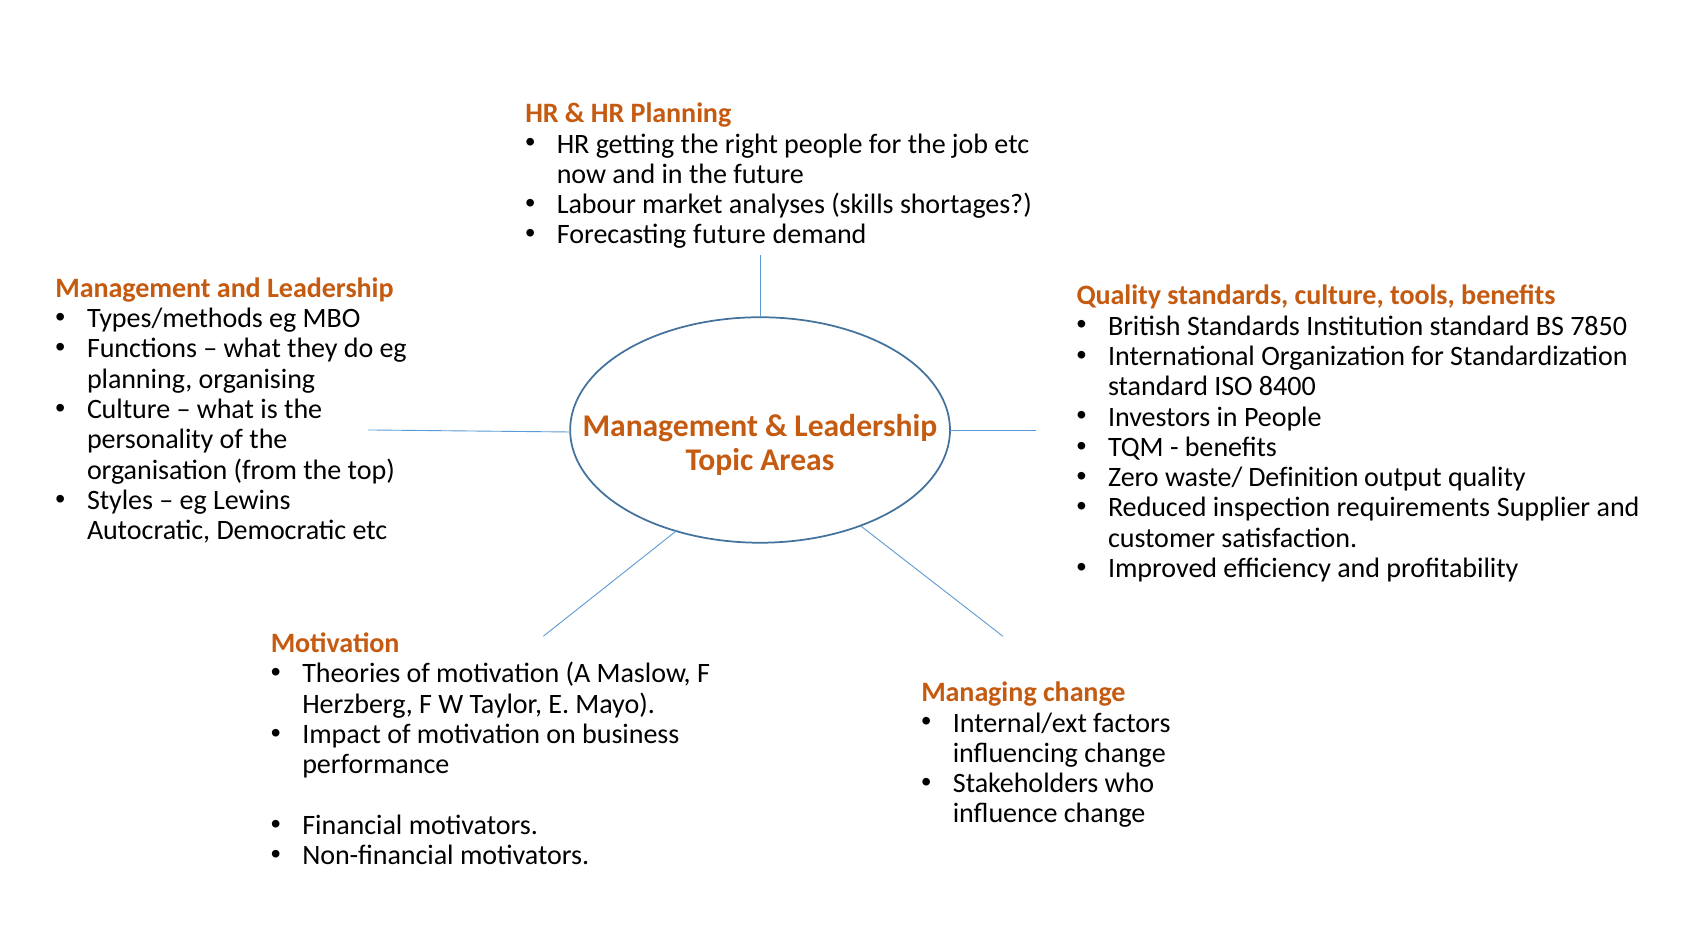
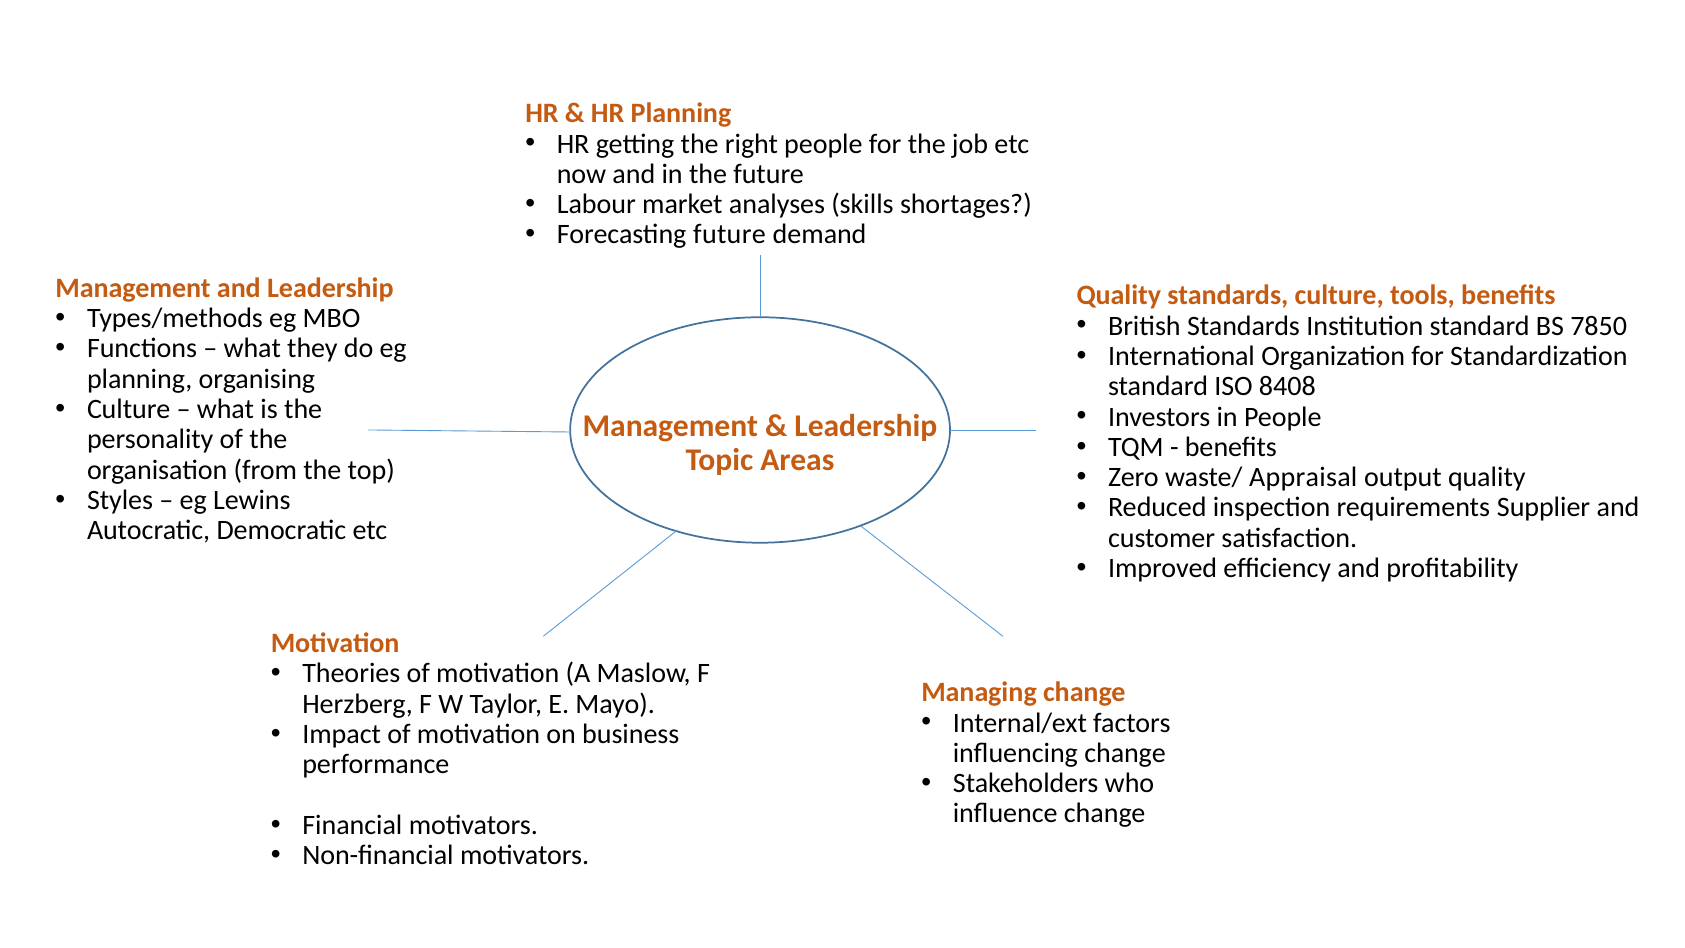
8400: 8400 -> 8408 (1287, 386)
Definition: Definition -> Appraisal (1303, 477)
